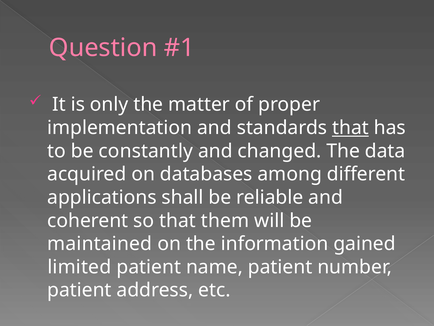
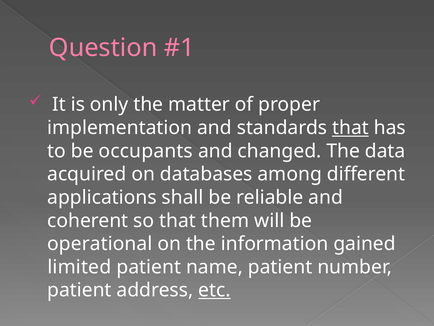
constantly: constantly -> occupants (146, 151)
maintained: maintained -> operational (100, 243)
etc underline: none -> present (214, 290)
